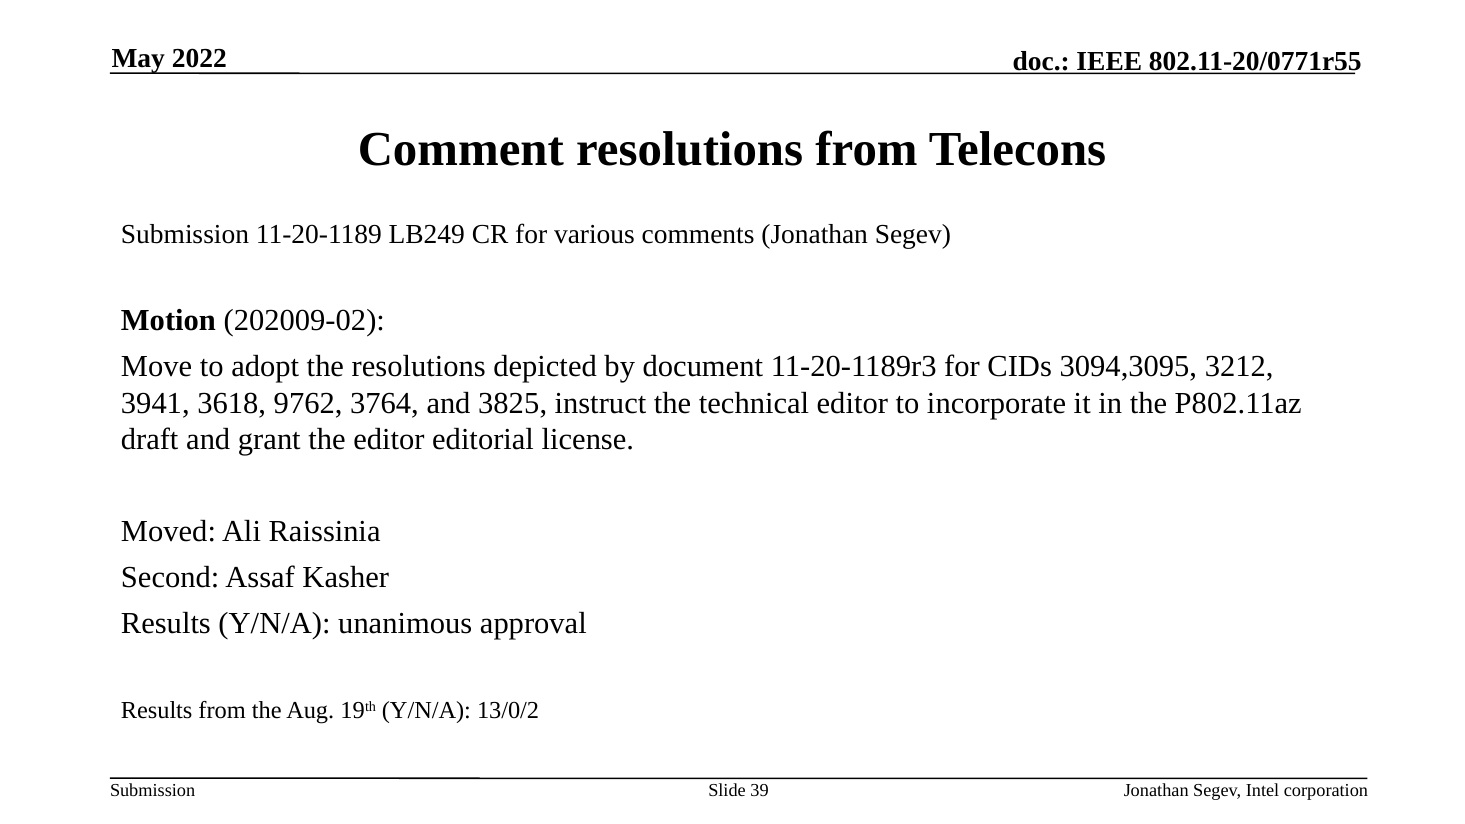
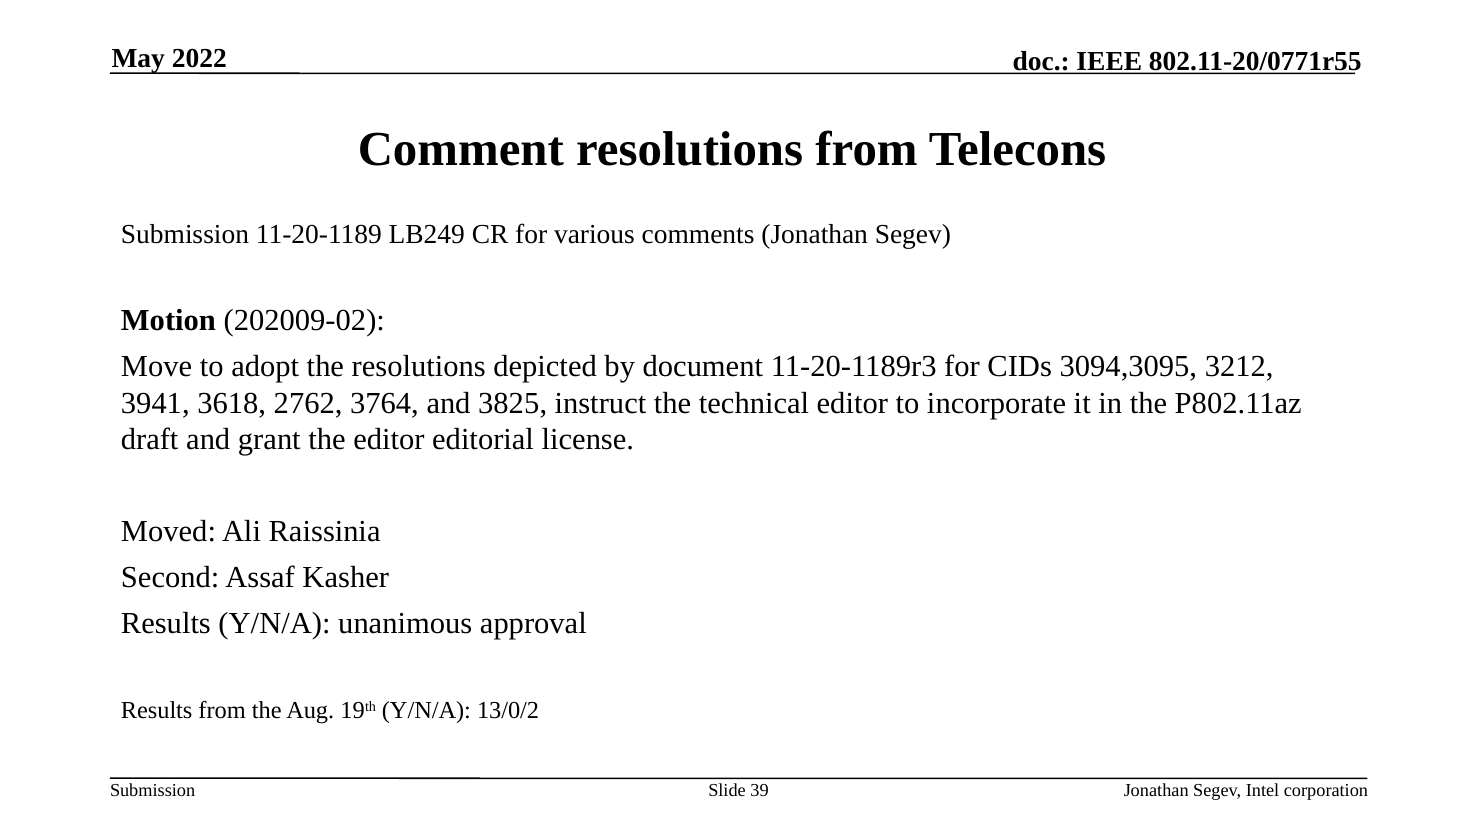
9762: 9762 -> 2762 (308, 403)
